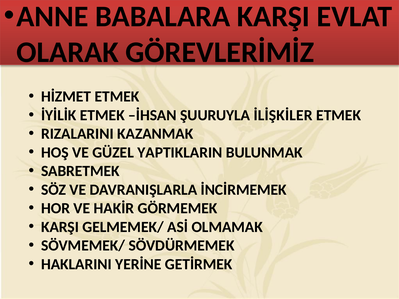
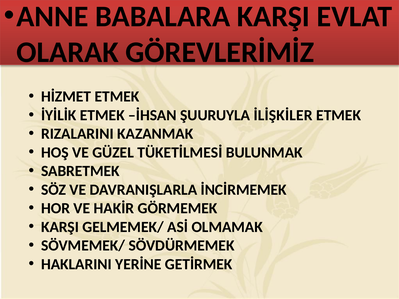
YAPTIKLARIN: YAPTIKLARIN -> TÜKETİLMESİ (180, 153)
